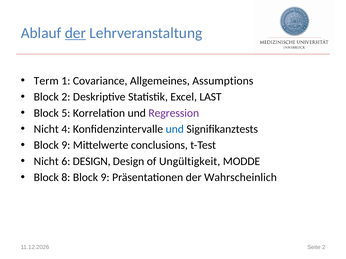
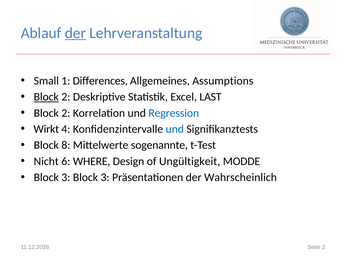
Term: Term -> Small (46, 81)
Covariance: Covariance -> Differences (100, 81)
Block underline: none -> present (46, 97)
5: 5 -> 2 (66, 113)
Regression colour: purple -> blue (174, 113)
Nicht: Nicht -> Wirkt (46, 129)
9: 9 -> 8 (66, 145)
conclusions: conclusions -> sogenannte (159, 145)
6 DESIGN: DESIGN -> WHERE (92, 162)
8: 8 -> 3 (66, 178)
9: 9 -> 3 (105, 178)
